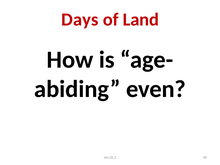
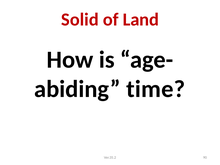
Days: Days -> Solid (80, 20)
even: even -> time (156, 89)
